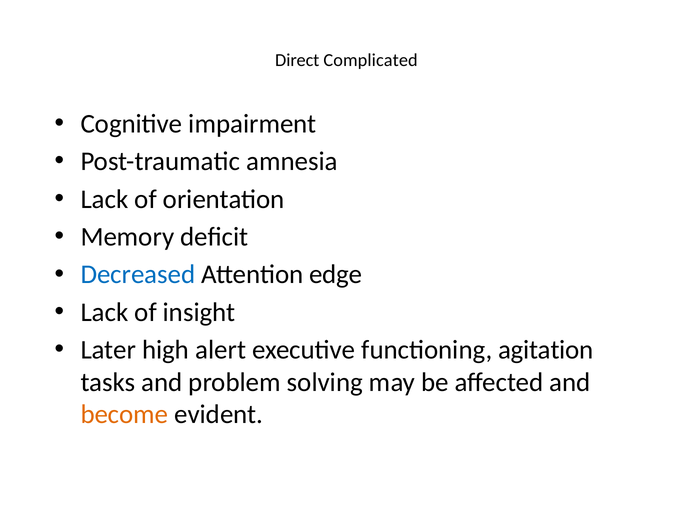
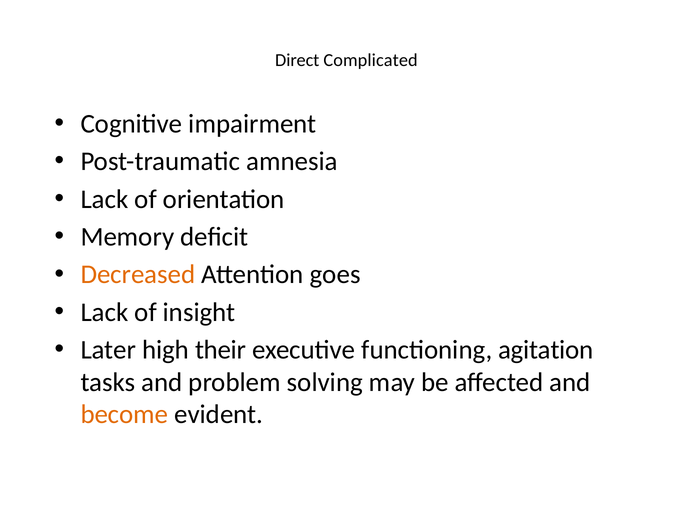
Decreased colour: blue -> orange (138, 274)
edge: edge -> goes (335, 274)
alert: alert -> their (221, 350)
